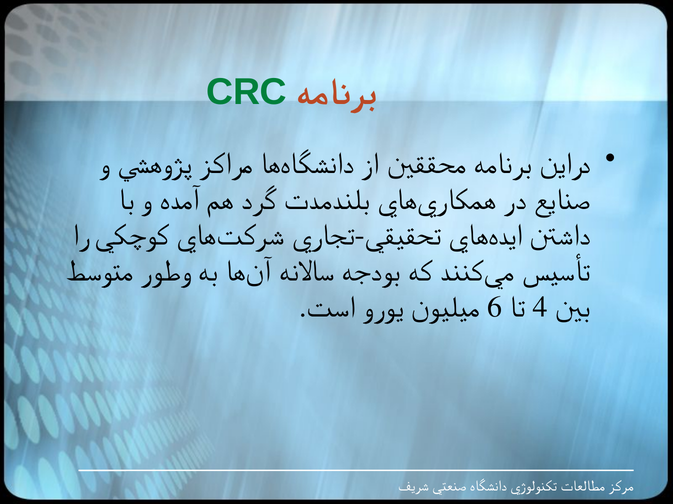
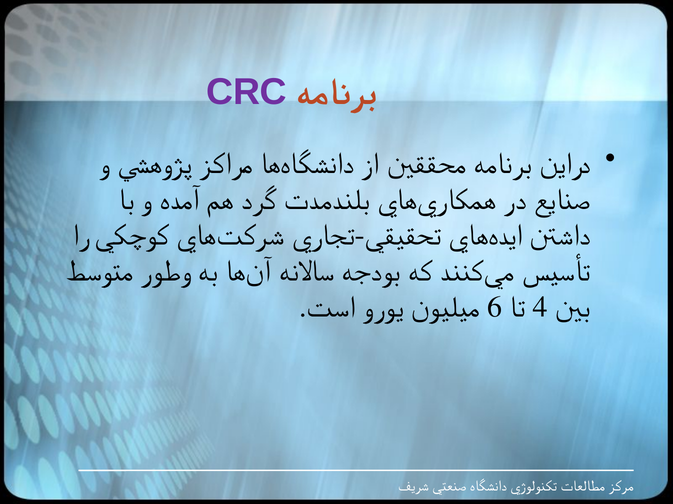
CRC colour: green -> purple (247, 92)
